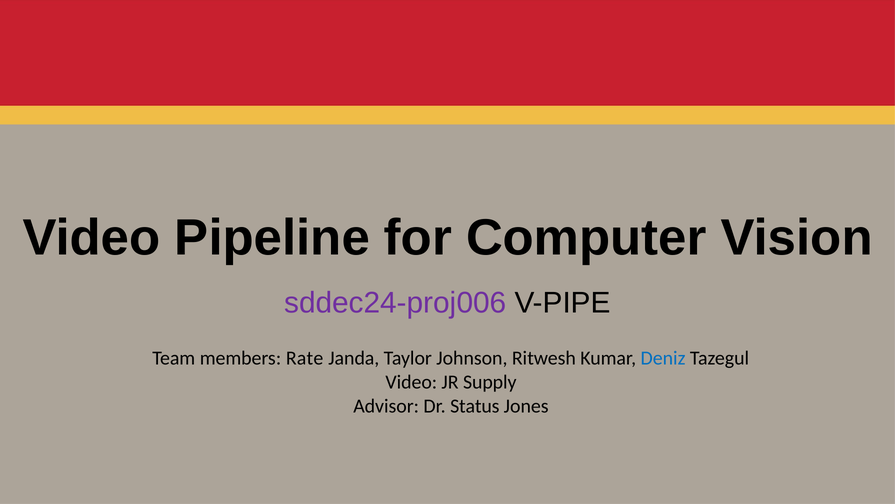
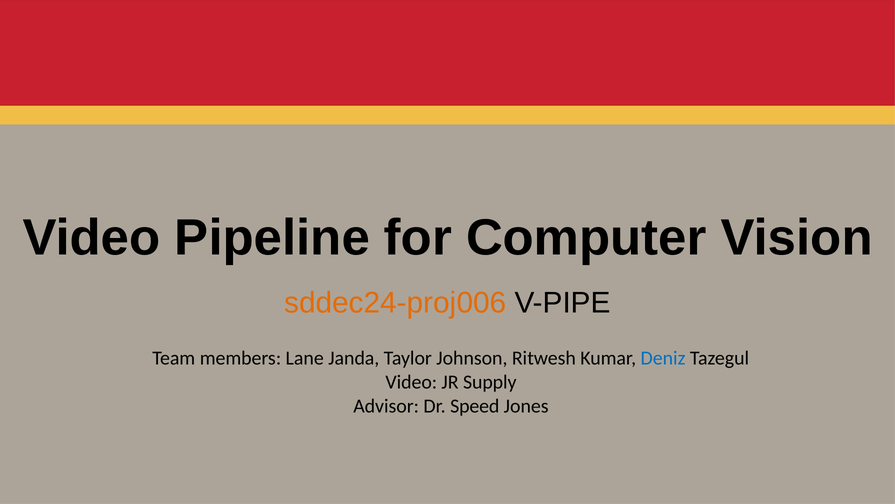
sddec24-proj006 colour: purple -> orange (395, 303)
Rate: Rate -> Lane (305, 358)
Status: Status -> Speed (475, 406)
